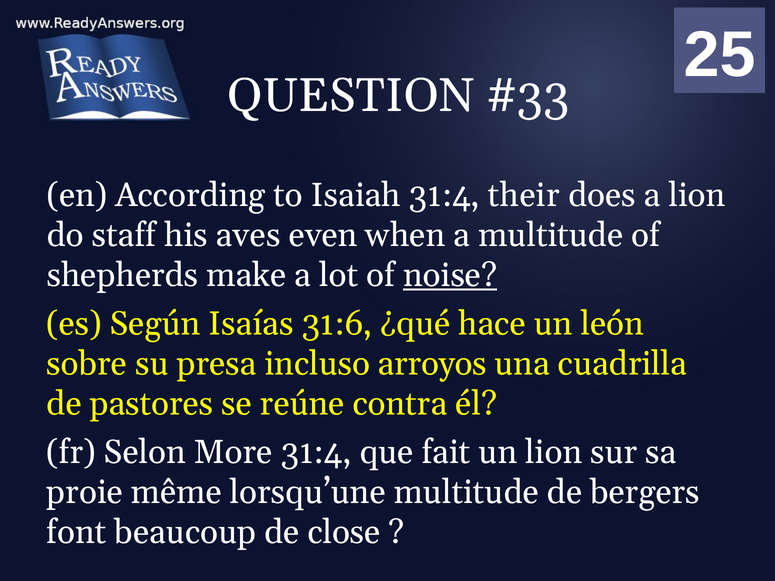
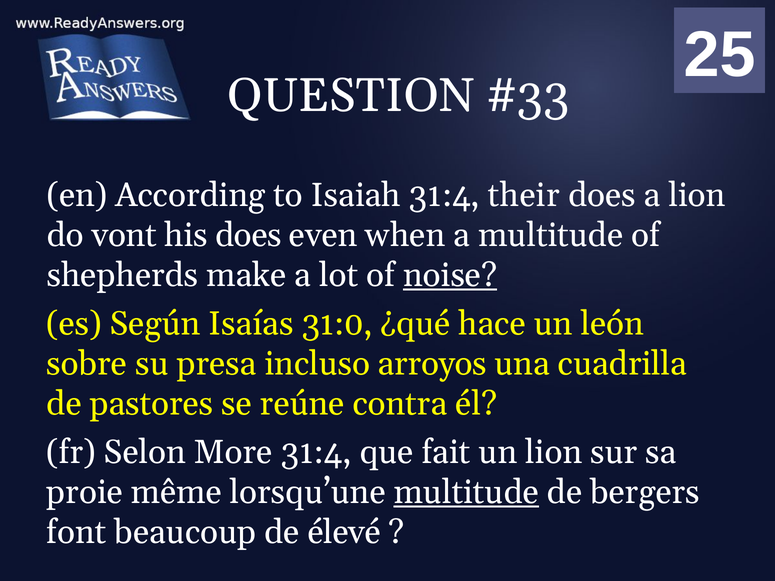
staff: staff -> vont (124, 235)
his aves: aves -> does (249, 235)
31:6: 31:6 -> 31:0 (337, 324)
multitude underline: none -> present (466, 492)
close: close -> élevé (344, 533)
